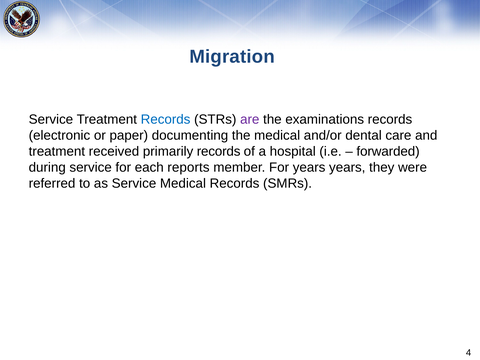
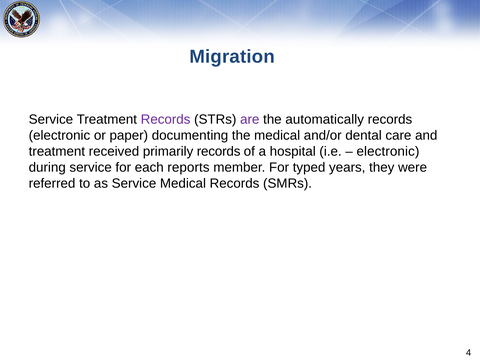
Records colour: blue -> purple (166, 119)
examinations: examinations -> automatically (325, 119)
forwarded: forwarded -> electronic (388, 151)
For years: years -> typed (309, 167)
